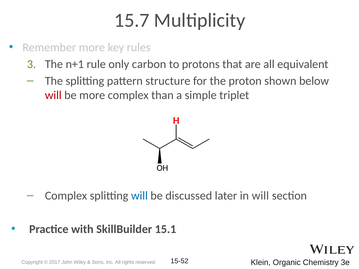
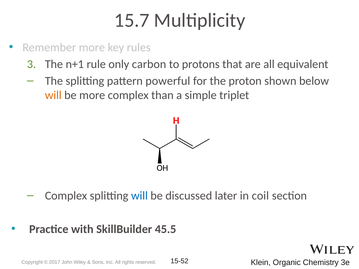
structure: structure -> powerful (168, 81)
will colour: red -> orange (53, 95)
in will: will -> coil (260, 196)
15.1: 15.1 -> 45.5 (166, 229)
